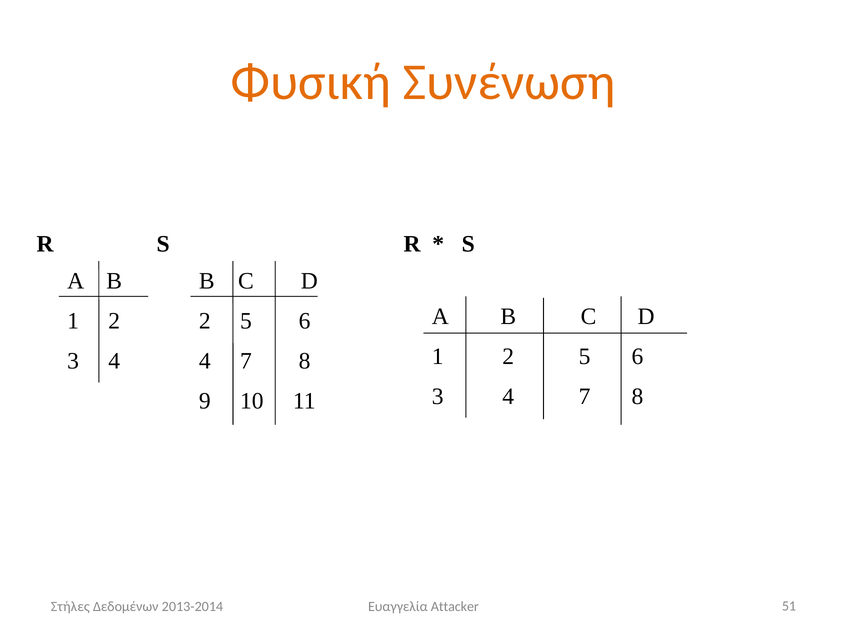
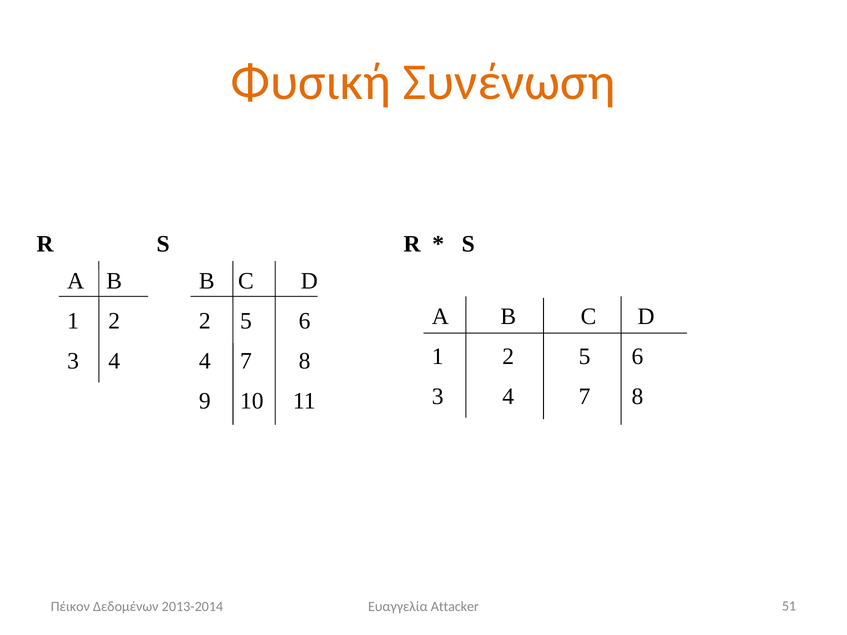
Στήλες: Στήλες -> Πέικον (70, 607)
